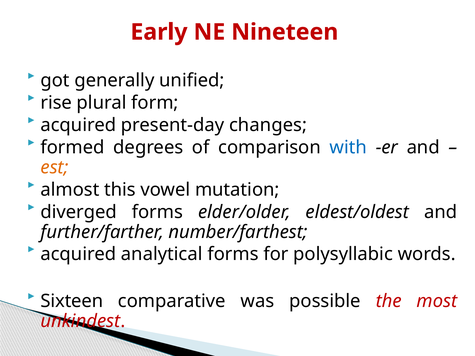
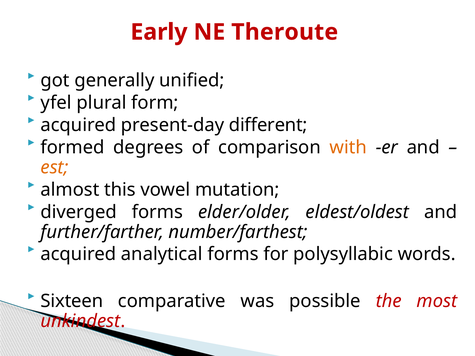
Nineteen: Nineteen -> Theroute (285, 32)
rise: rise -> yfel (56, 103)
changes: changes -> different (268, 125)
with colour: blue -> orange (348, 148)
